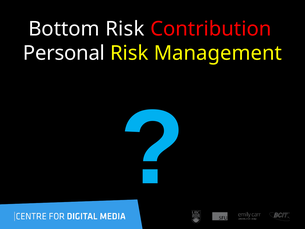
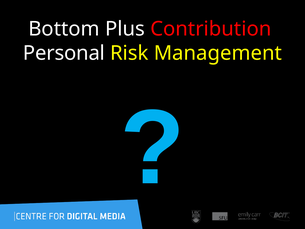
Bottom Risk: Risk -> Plus (125, 29)
